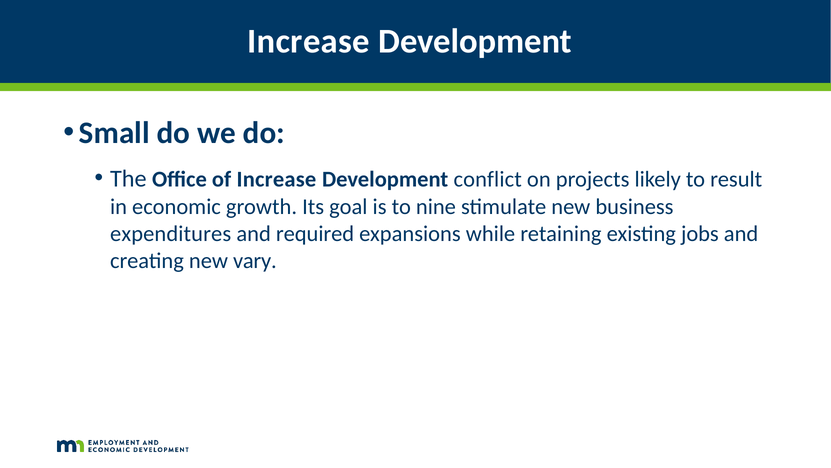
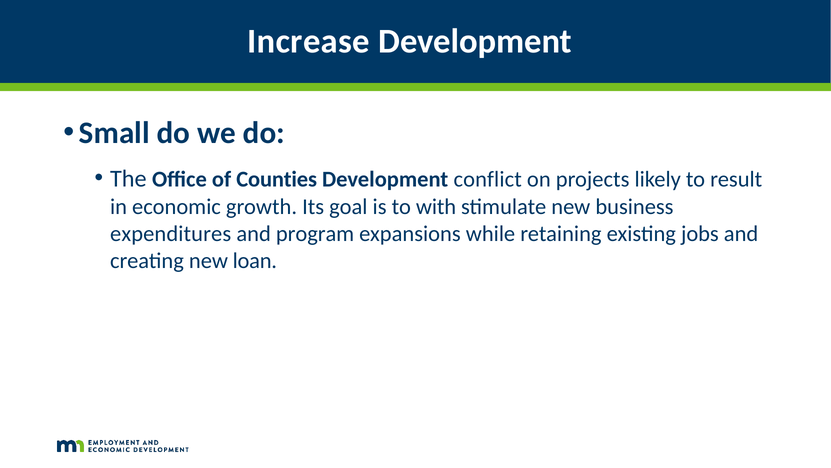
of Increase: Increase -> Counties (277, 179)
nine: nine -> with (436, 206)
required: required -> program (315, 233)
vary: vary -> loan (255, 260)
